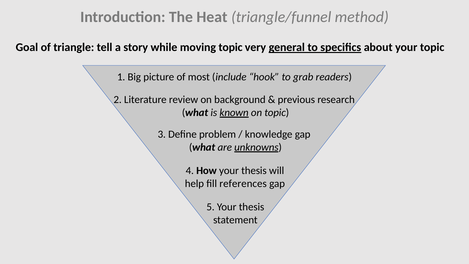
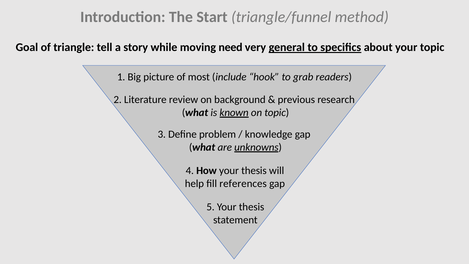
Heat: Heat -> Start (212, 17)
moving topic: topic -> need (231, 47)
